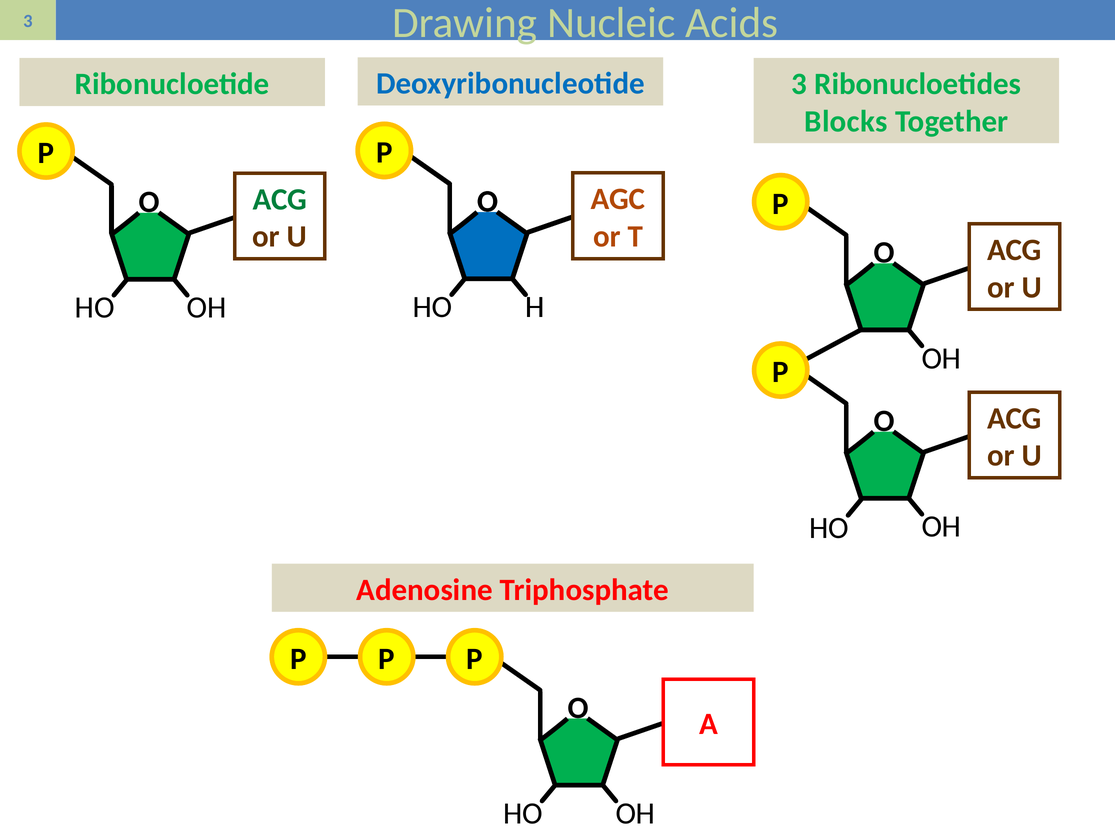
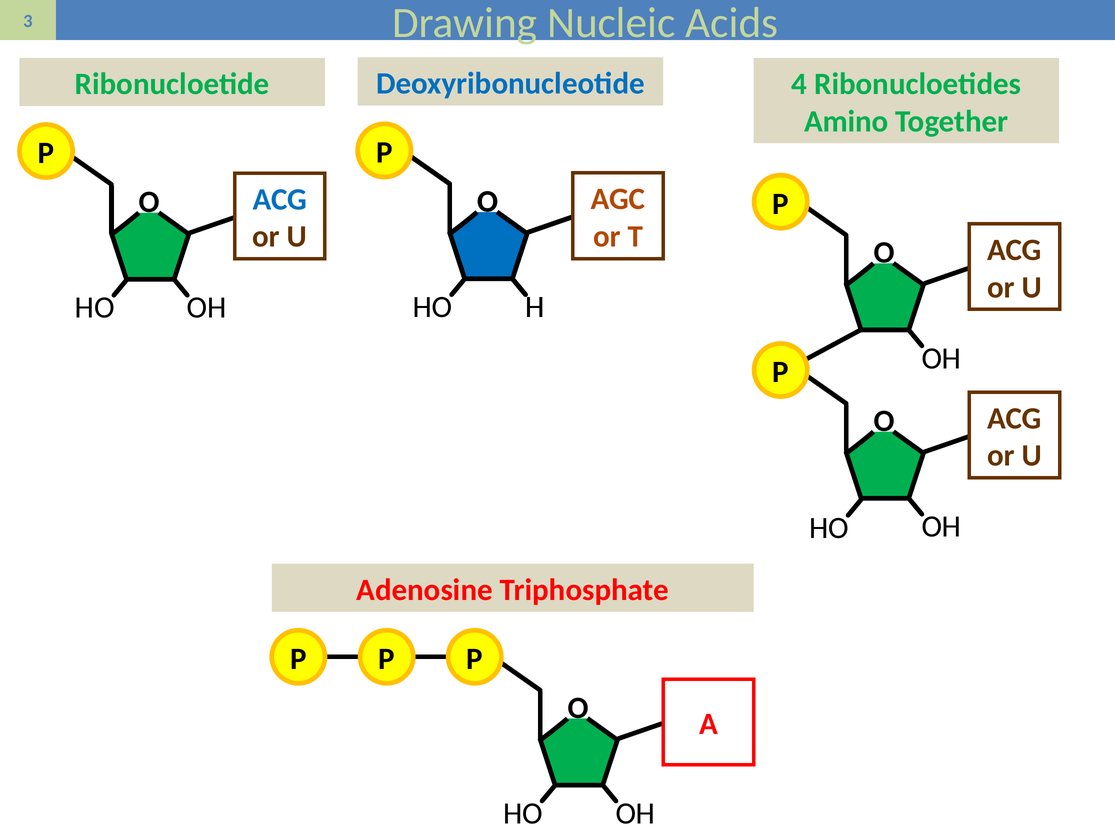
Ribonucloetide 3: 3 -> 4 (799, 84)
Blocks: Blocks -> Amino (846, 121)
ACG colour: green -> blue (280, 200)
